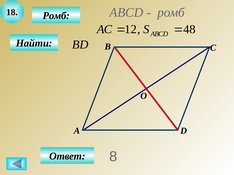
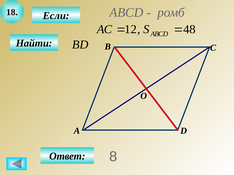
Ромб: Ромб -> Если (56, 16)
